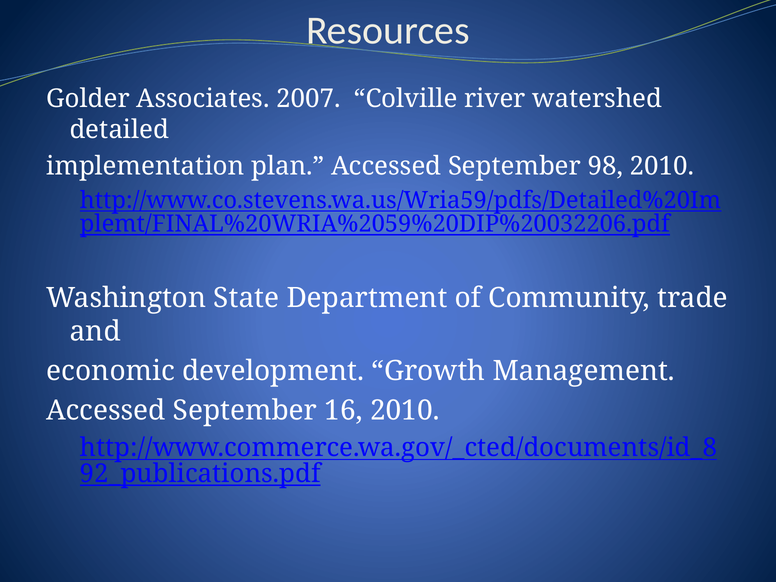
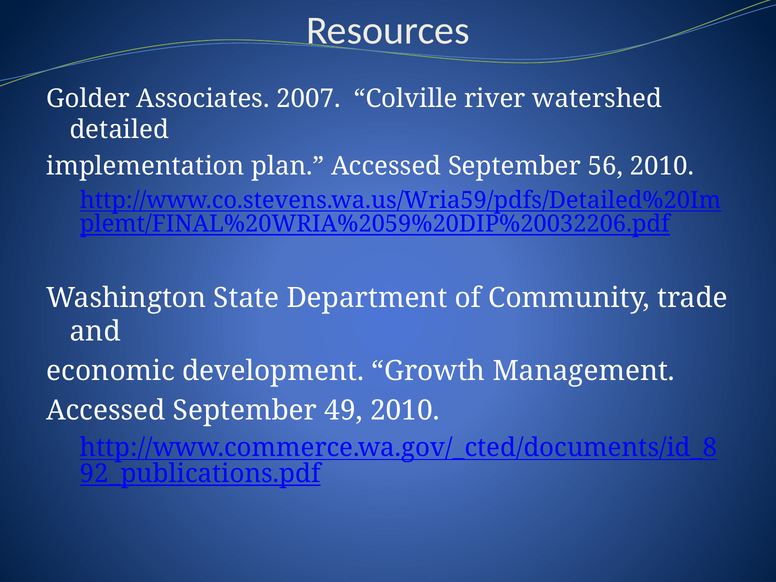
98: 98 -> 56 (605, 166)
16: 16 -> 49 (344, 410)
